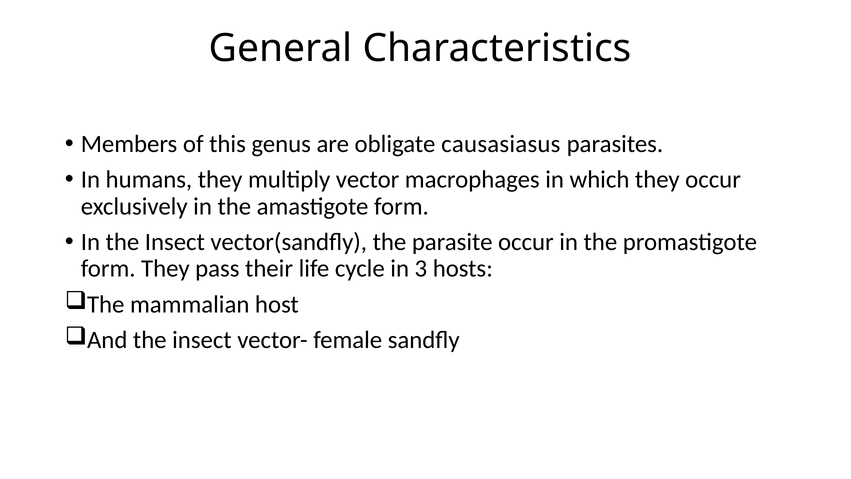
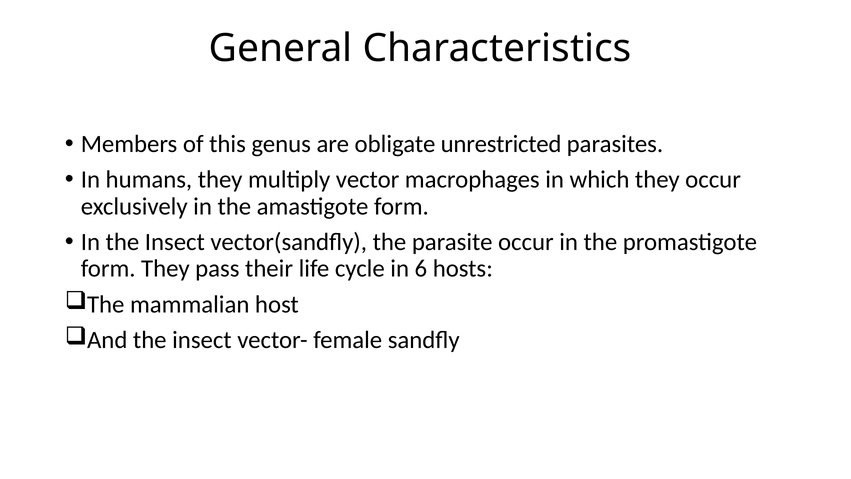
causasiasus: causasiasus -> unrestricted (501, 144)
3: 3 -> 6 (421, 269)
